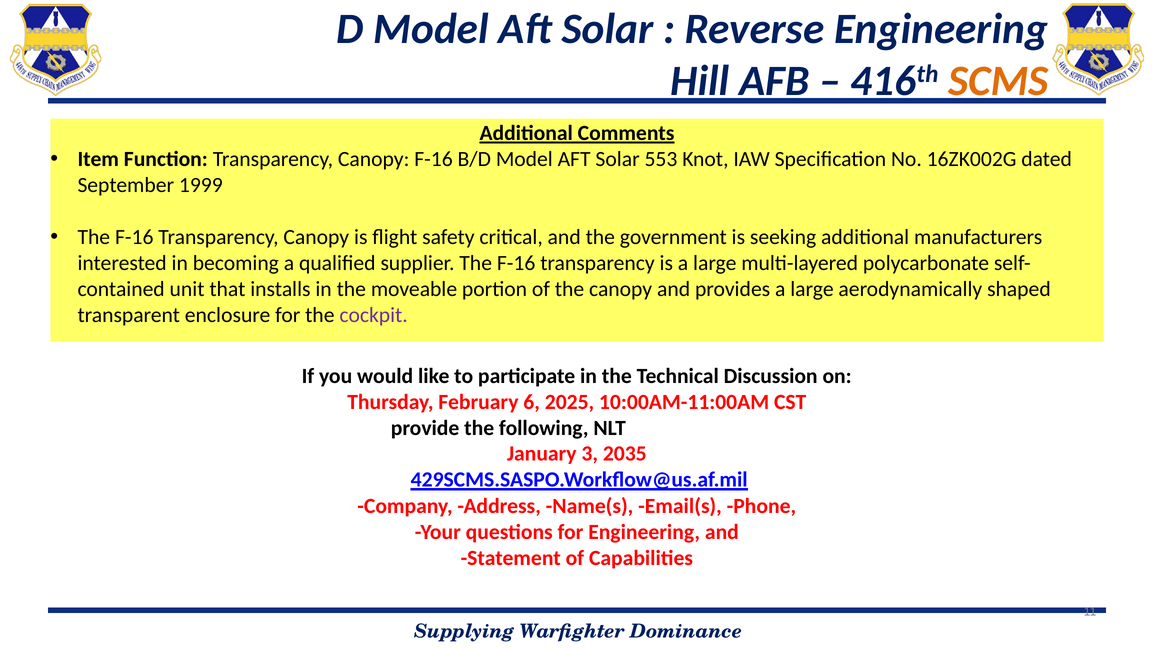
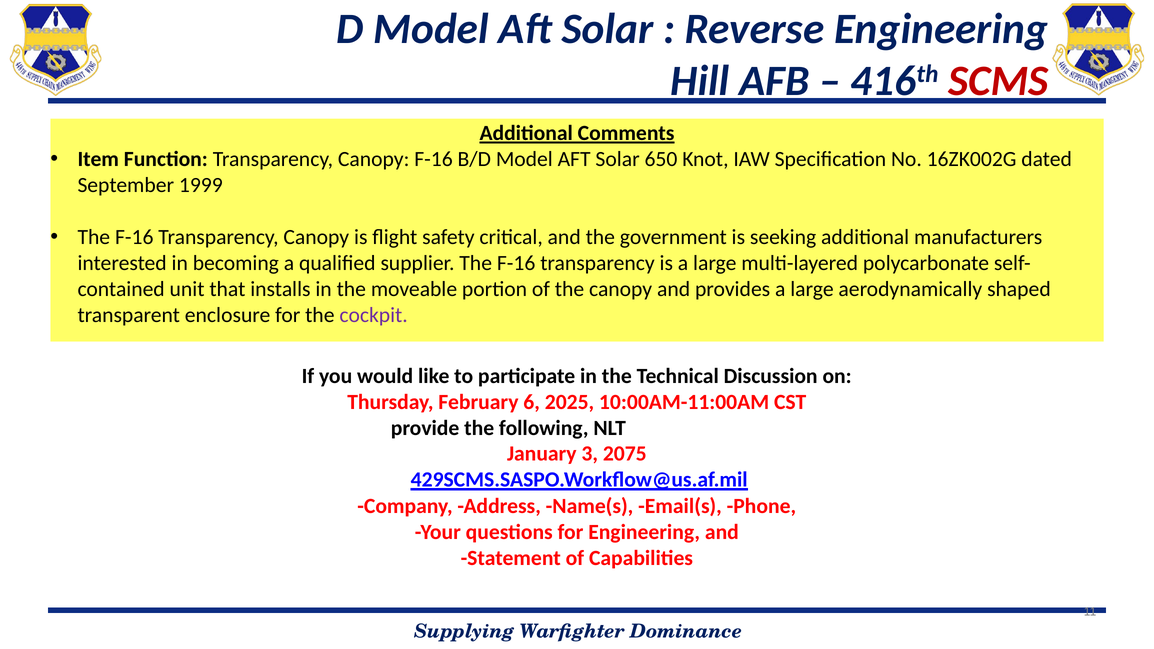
SCMS colour: orange -> red (998, 81)
553: 553 -> 650 (661, 159)
2035: 2035 -> 2075 (625, 454)
